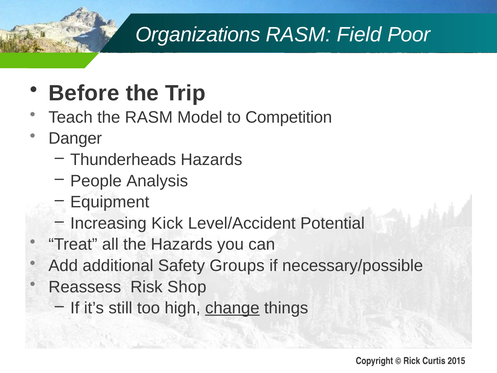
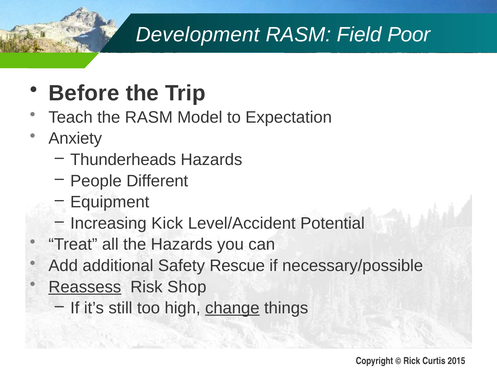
Organizations: Organizations -> Development (198, 34)
Competition: Competition -> Expectation (289, 117)
Danger: Danger -> Anxiety (75, 138)
Analysis: Analysis -> Different (157, 181)
Groups: Groups -> Rescue (237, 266)
Reassess underline: none -> present (85, 287)
